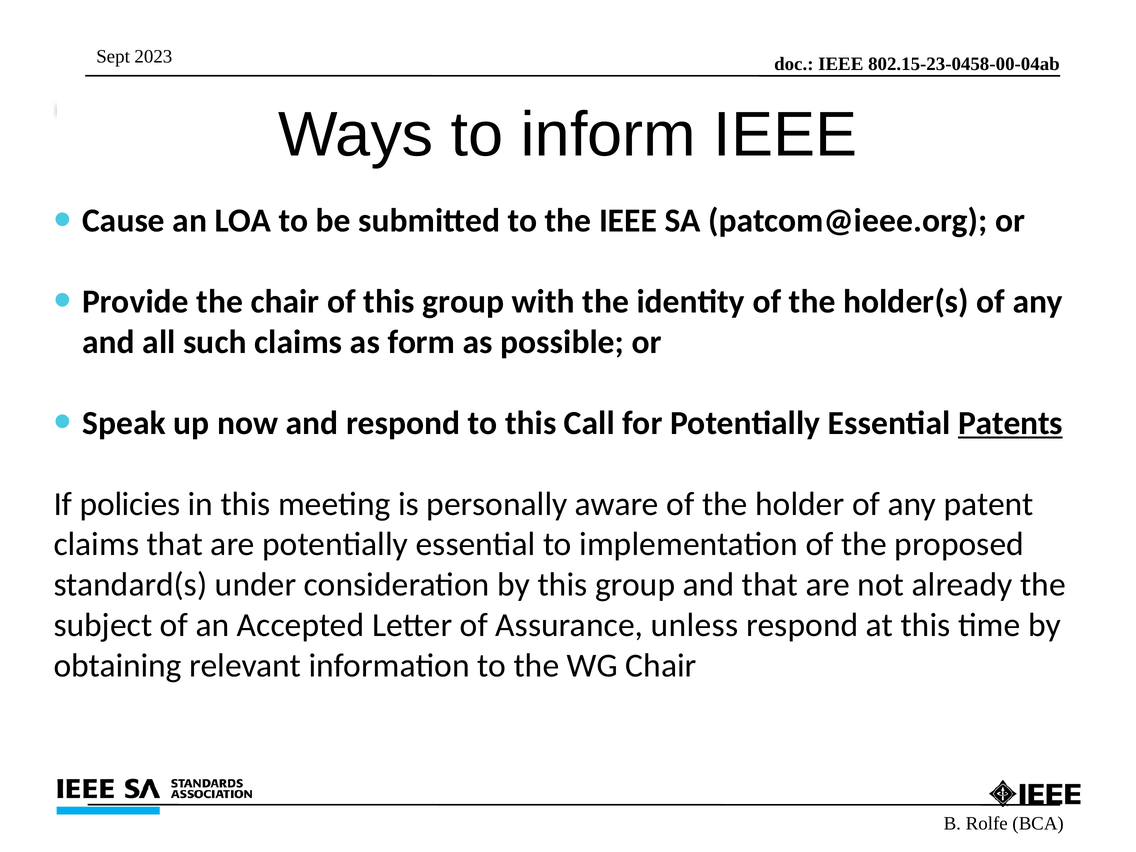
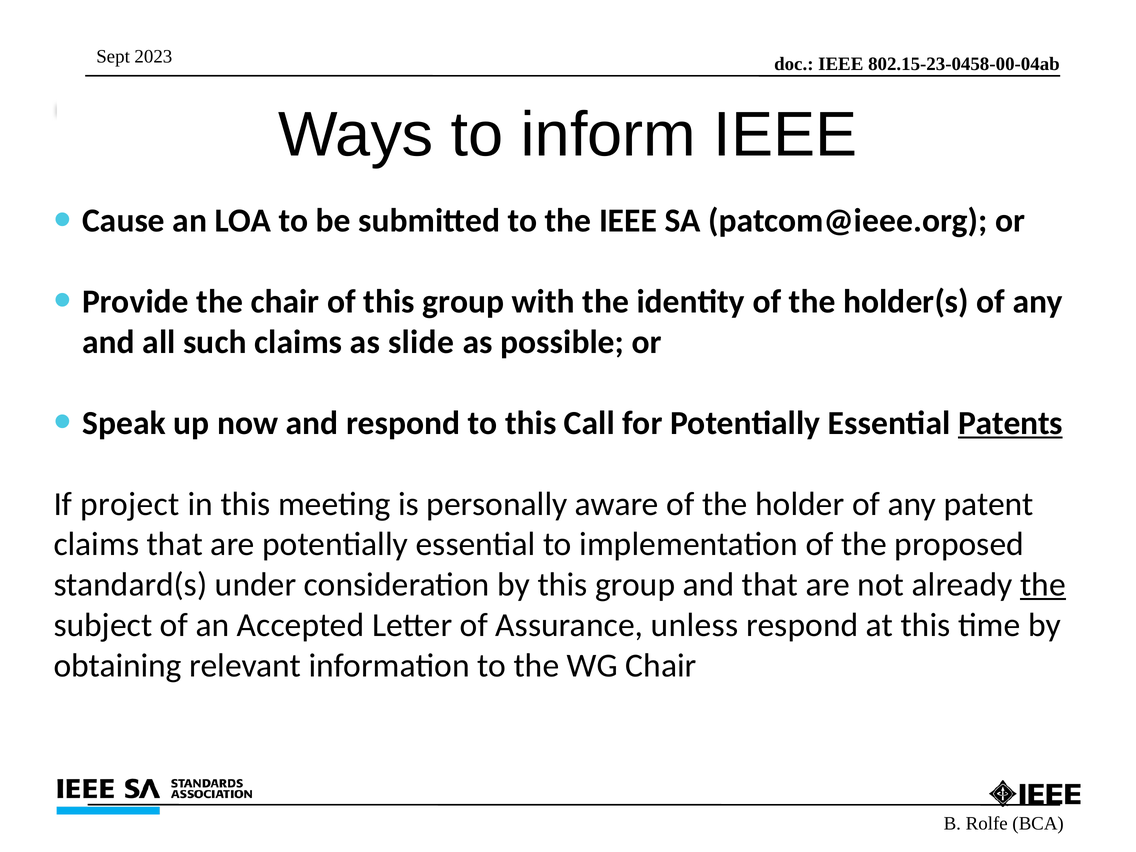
as form: form -> slide (421, 342)
policies: policies -> project (130, 504)
the underline: none -> present (1043, 585)
